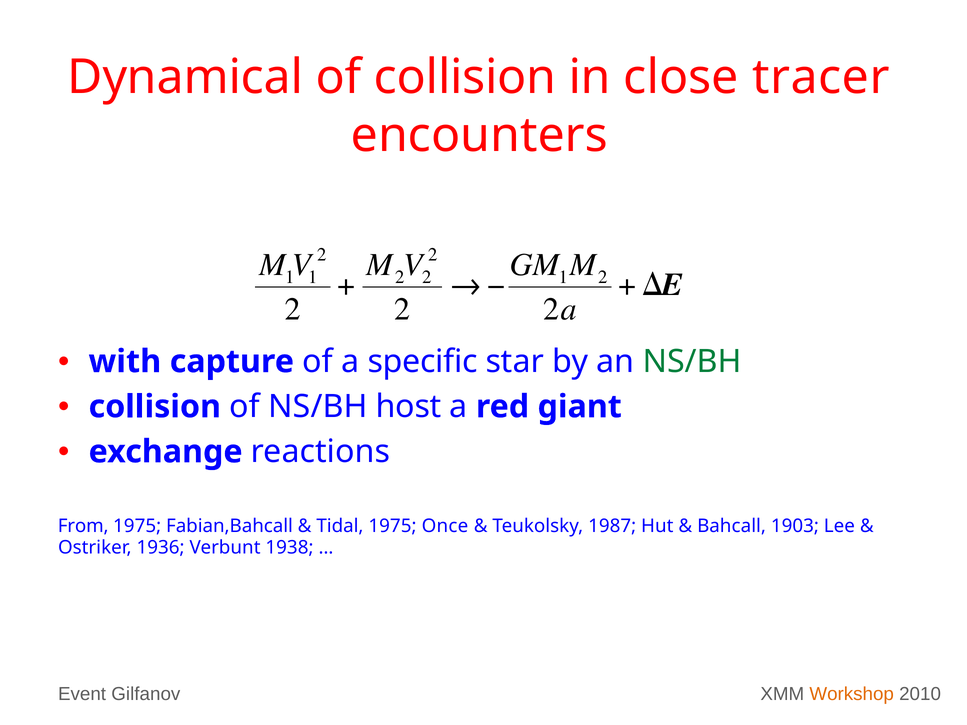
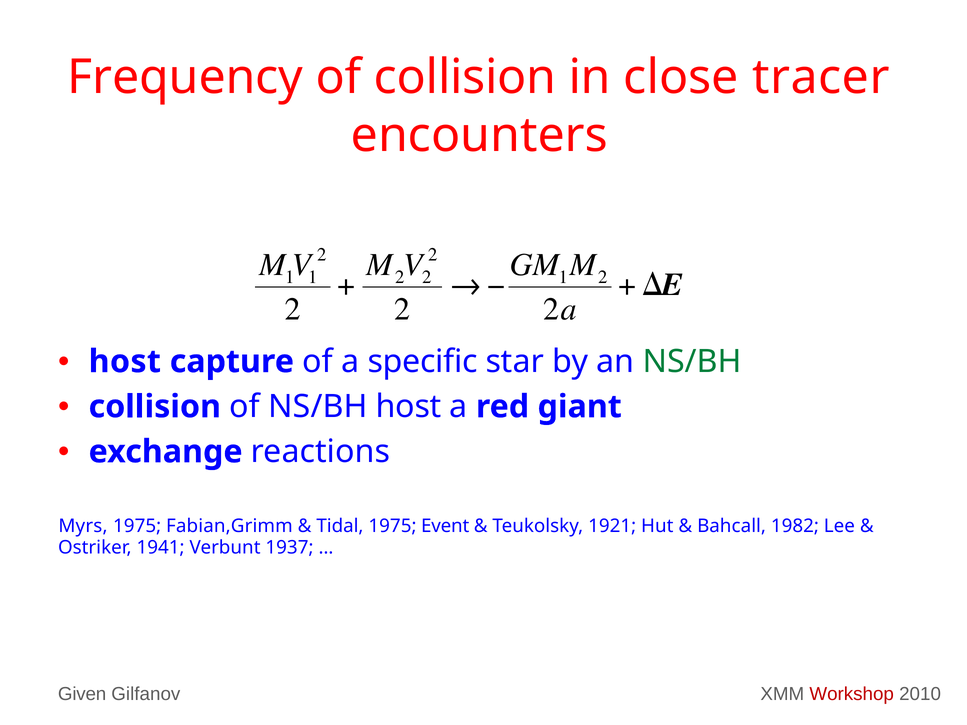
Dynamical: Dynamical -> Frequency (185, 78)
with: with -> host (125, 362)
From: From -> Myrs (83, 526)
Fabian,Bahcall: Fabian,Bahcall -> Fabian,Grimm (229, 526)
Once: Once -> Event (445, 526)
1987: 1987 -> 1921 (612, 526)
1903: 1903 -> 1982 (795, 526)
1936: 1936 -> 1941 (161, 548)
1938: 1938 -> 1937 (290, 548)
Event: Event -> Given (82, 694)
Workshop colour: orange -> red (852, 694)
